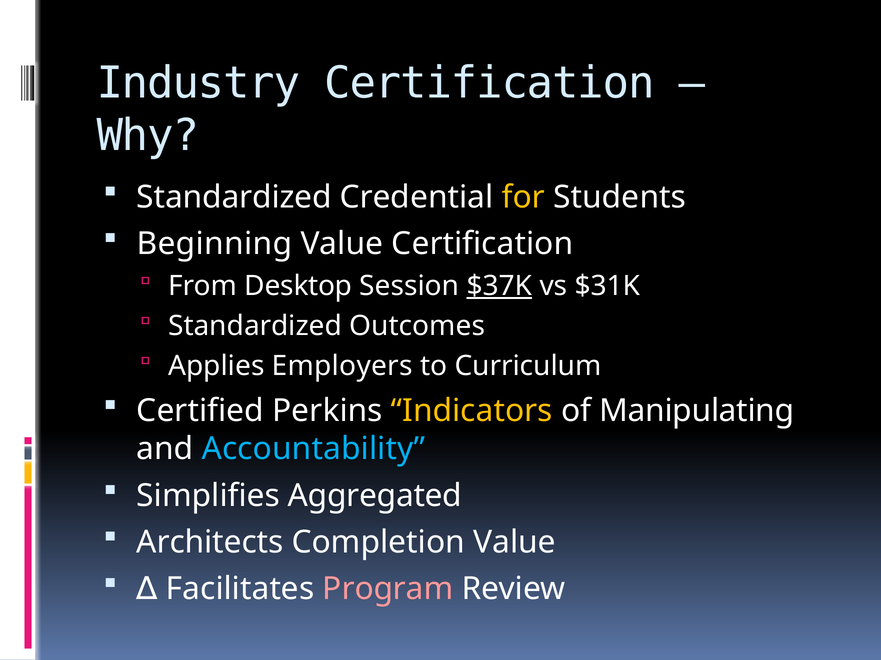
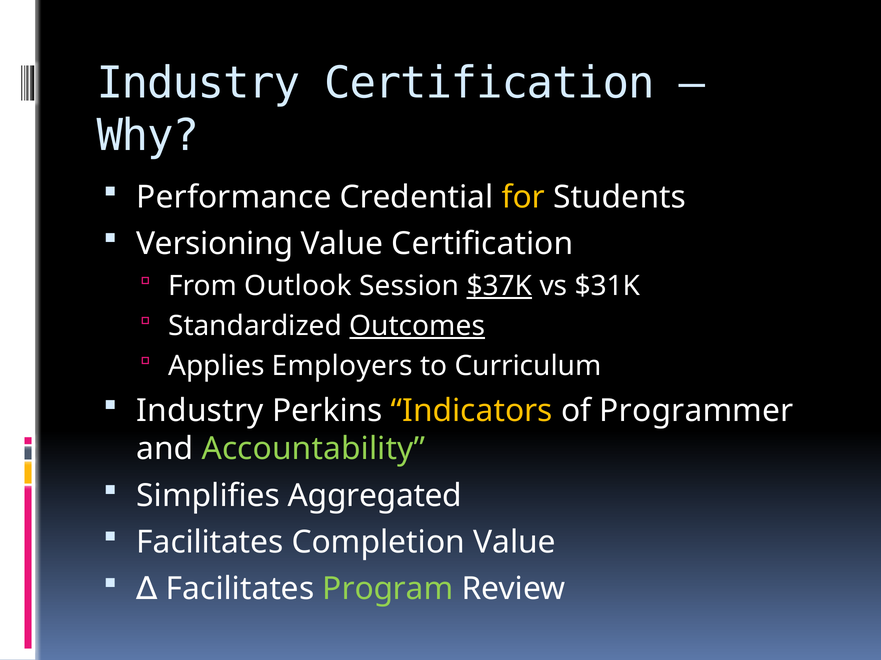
Standardized: Standardized -> Performance (234, 197)
Beginning: Beginning -> Versioning (215, 244)
Desktop: Desktop -> Outlook (298, 286)
Outcomes underline: none -> present (417, 326)
Certified: Certified -> Industry (200, 411)
Manipulating: Manipulating -> Programmer (697, 411)
Accountability colour: light blue -> light green (313, 449)
Architects: Architects -> Facilitates (210, 543)
Program colour: pink -> light green (388, 590)
